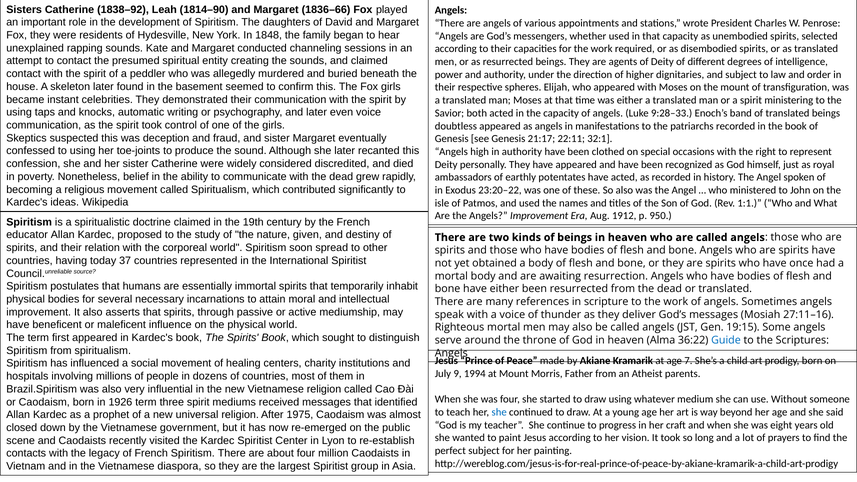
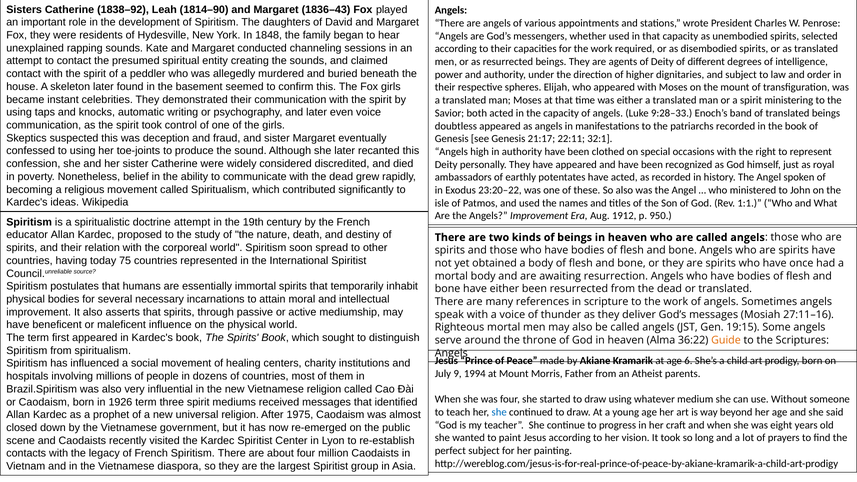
1836–66: 1836–66 -> 1836–43 (326, 10)
doctrine claimed: claimed -> attempt (192, 222)
given: given -> death (308, 235)
37: 37 -> 75 (125, 261)
Guide colour: blue -> orange (726, 340)
7: 7 -> 6 (688, 361)
